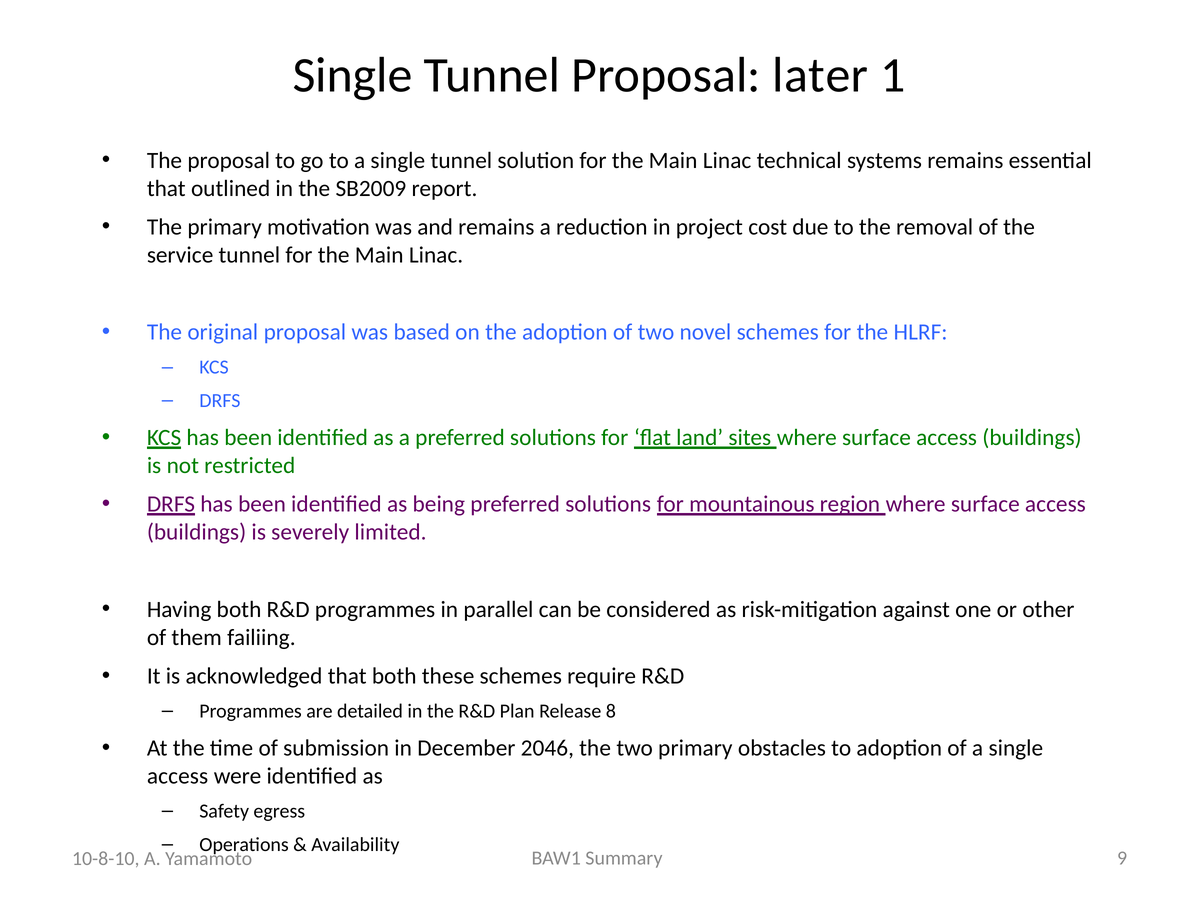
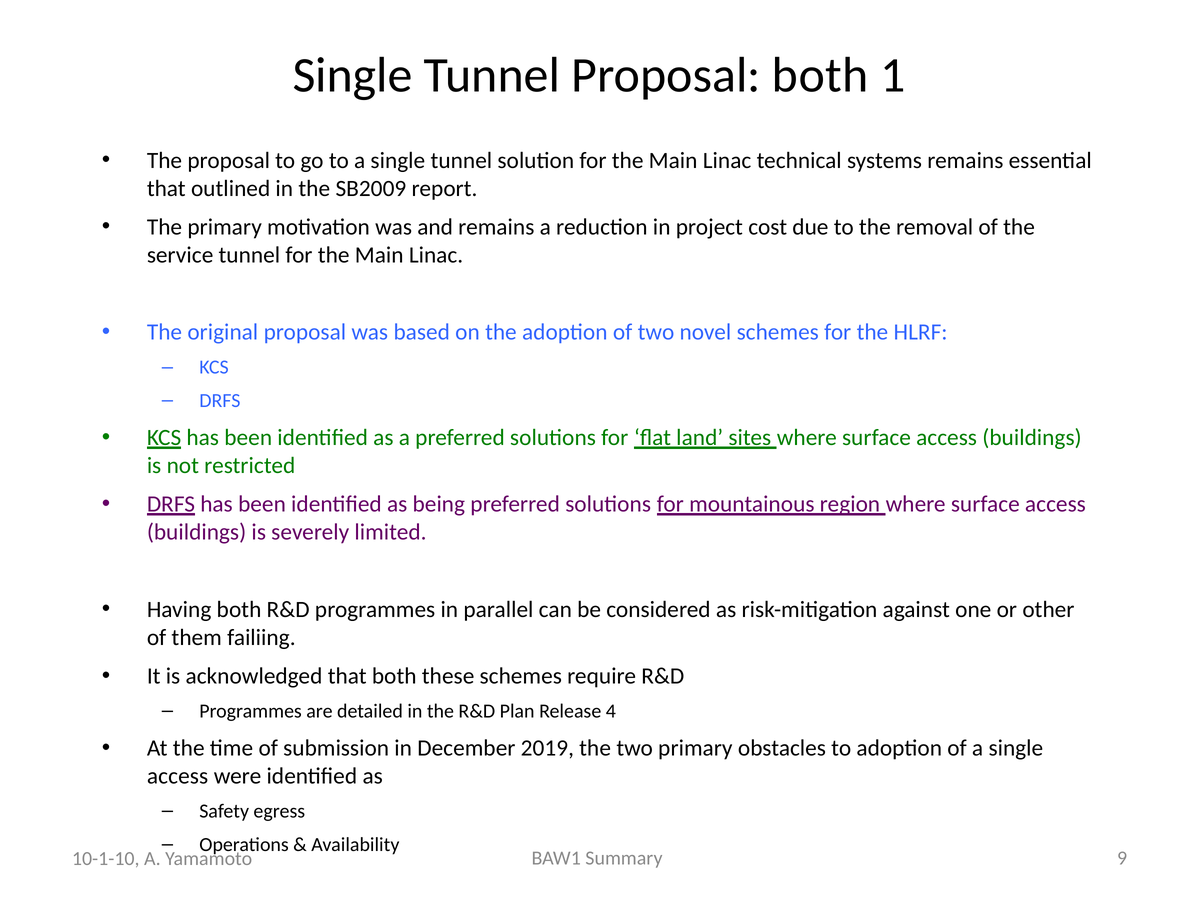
Proposal later: later -> both (820, 75)
8: 8 -> 4 (611, 711)
2046: 2046 -> 2019 (547, 748)
10-8-10: 10-8-10 -> 10-1-10 (106, 859)
